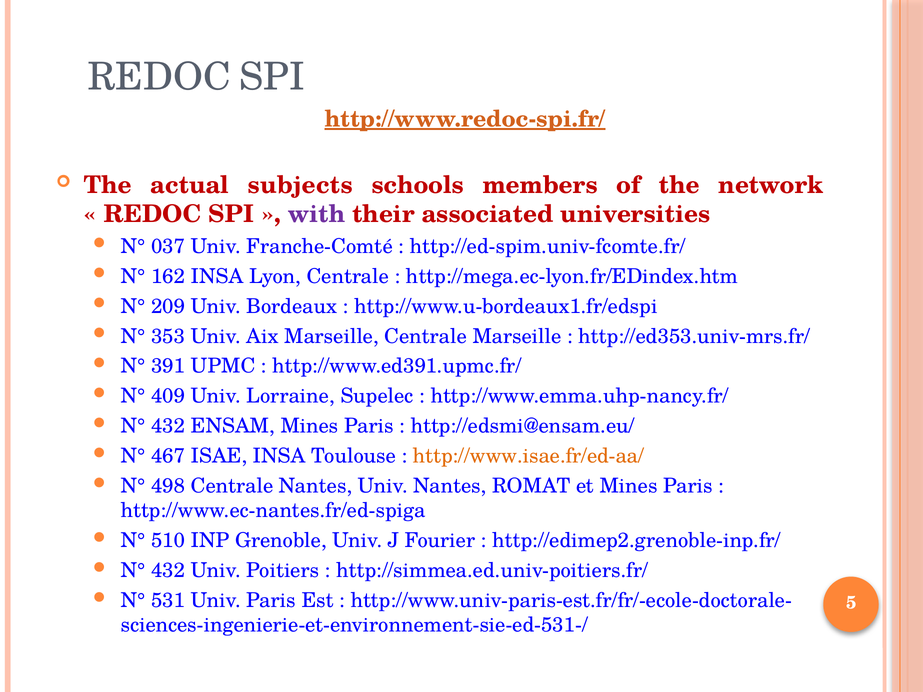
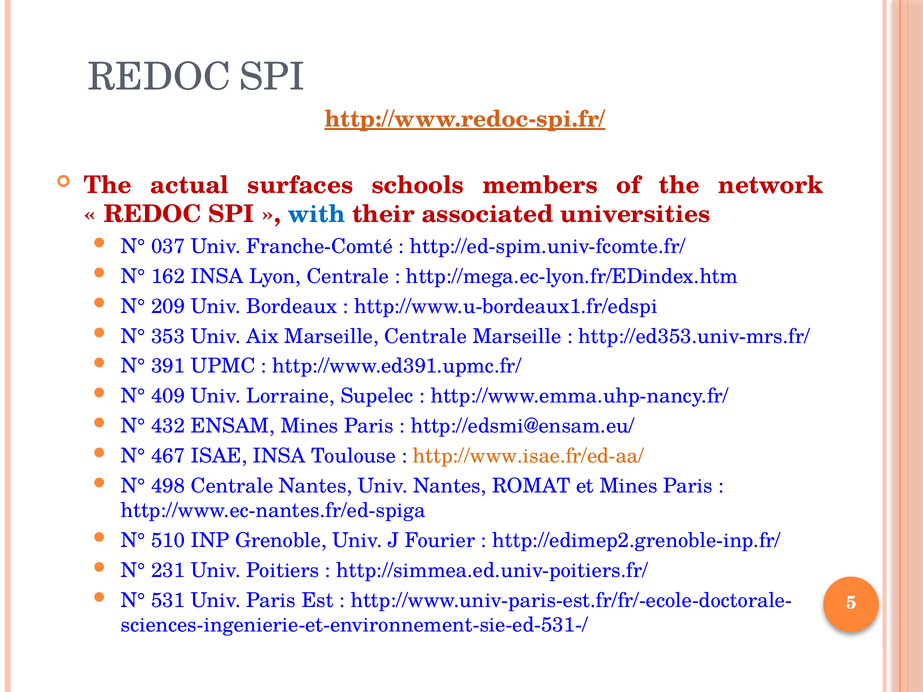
subjects: subjects -> surfaces (300, 185)
with colour: purple -> blue (317, 214)
432: 432 -> 231 (168, 571)
